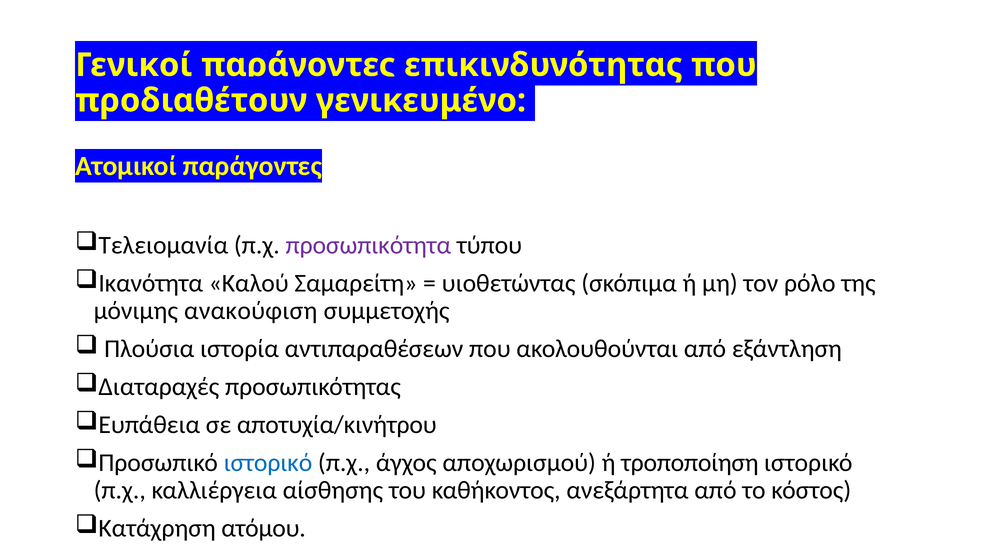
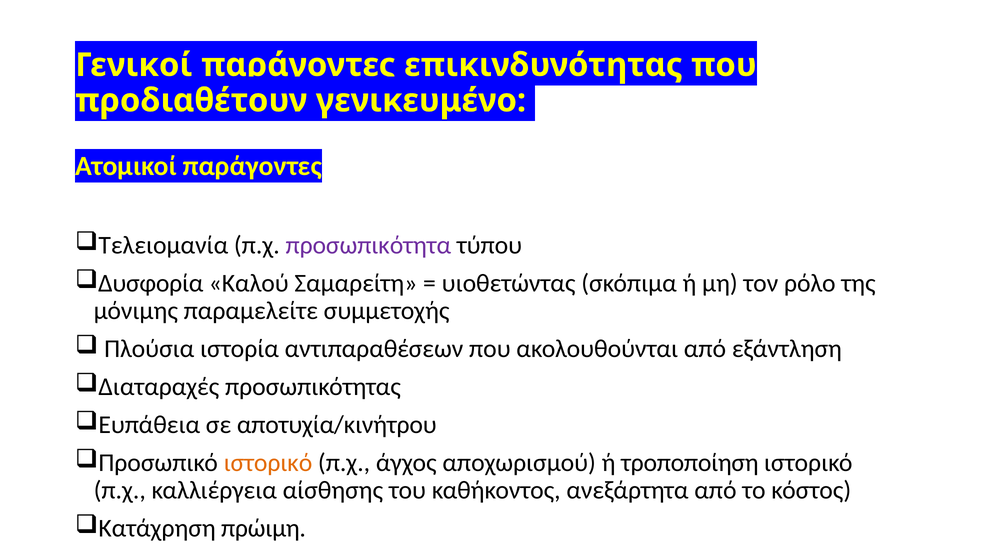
Ικανότητα: Ικανότητα -> Δυσφορία (151, 284)
ανακούφιση: ανακούφιση -> παραμελείτε (251, 311)
ιστορικό colour: blue -> orange (268, 463)
ατόμου: ατόμου -> πρώιμη (263, 529)
